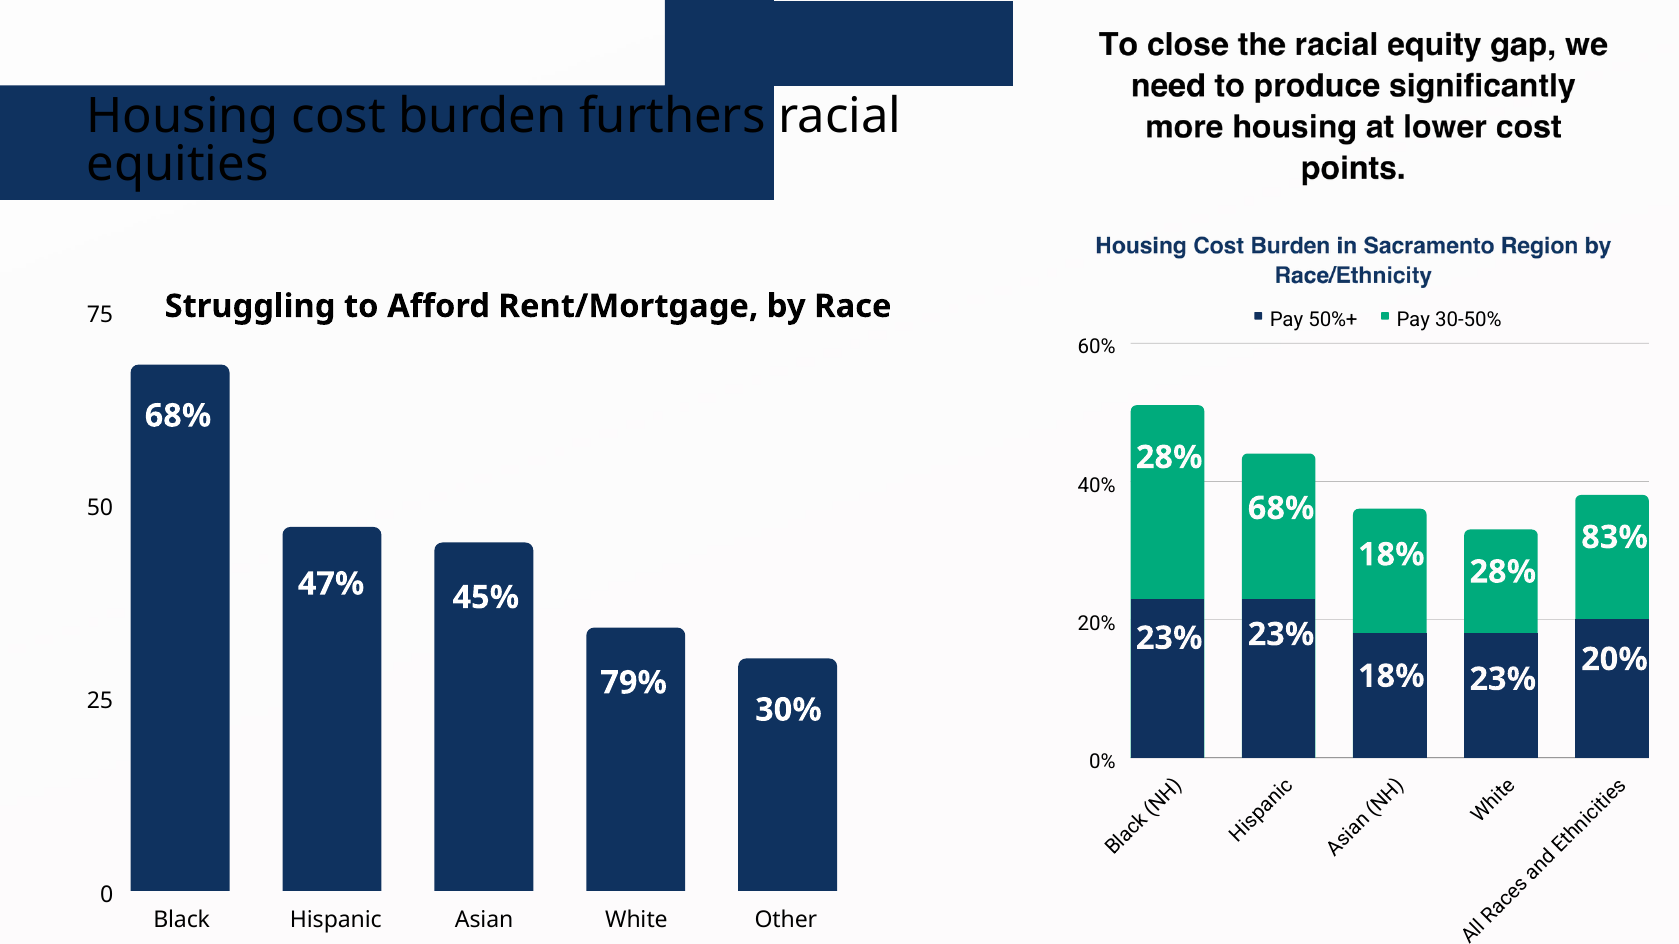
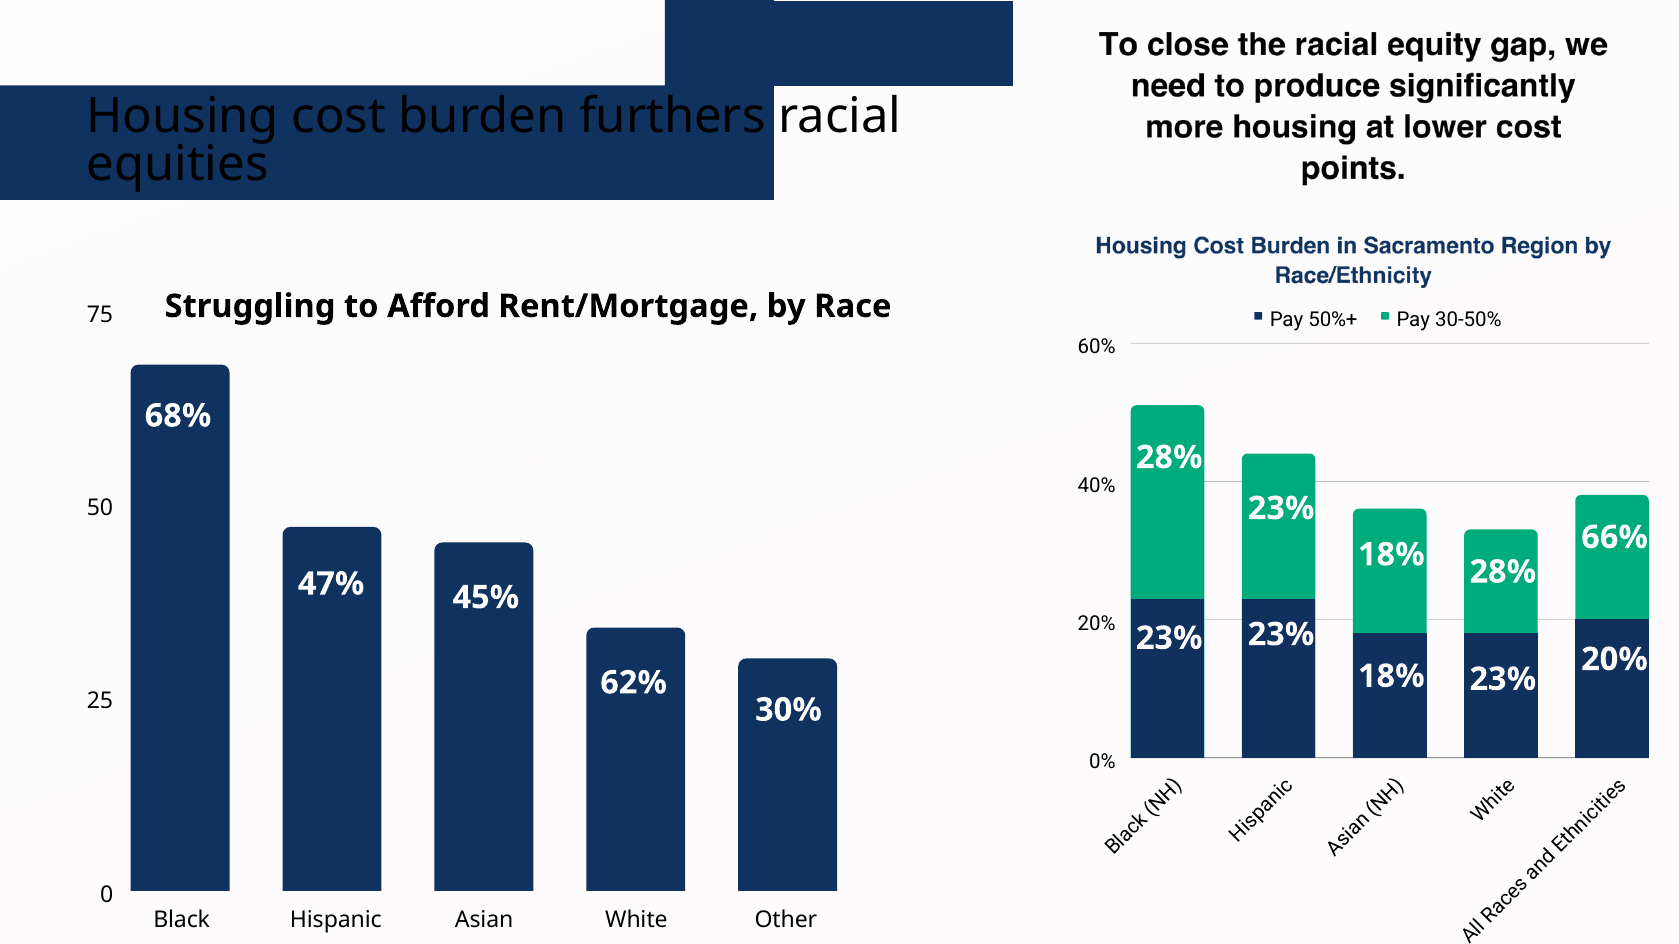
68%: 68% -> 23% (1281, 509)
83%: 83% -> 66% (1615, 538)
79%: 79% -> 62% (634, 683)
